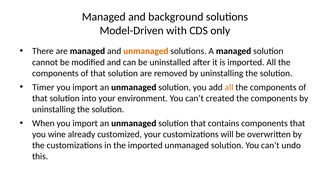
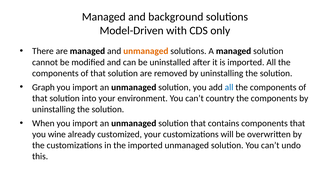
Timer: Timer -> Graph (43, 87)
all colour: orange -> blue (229, 87)
created: created -> country (220, 98)
